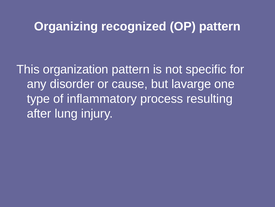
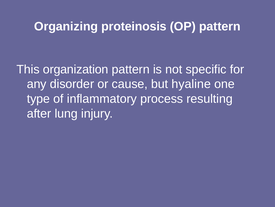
recognized: recognized -> proteinosis (134, 26)
lavarge: lavarge -> hyaline (191, 84)
